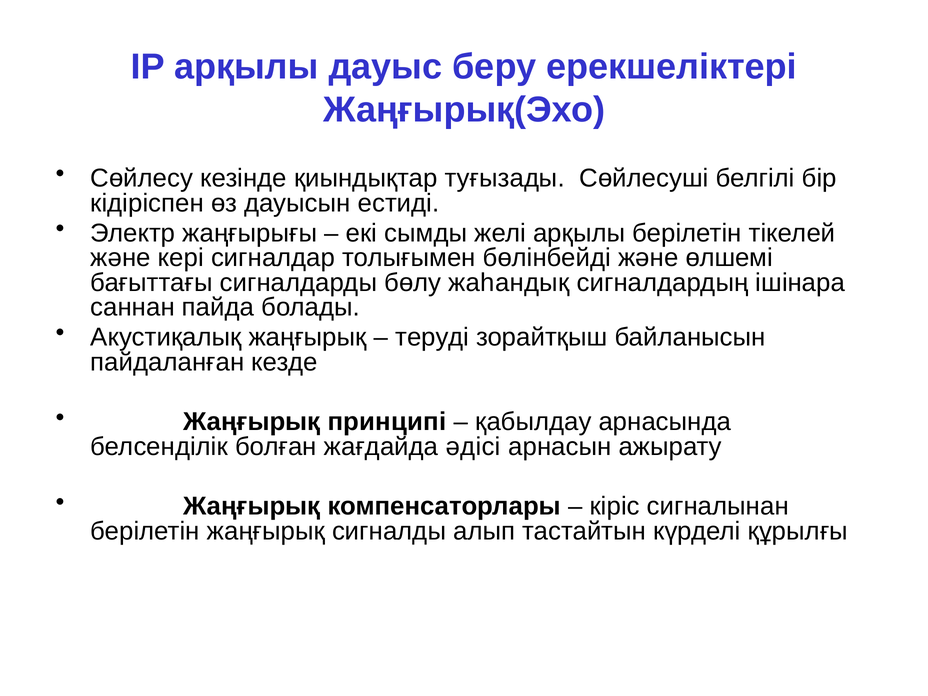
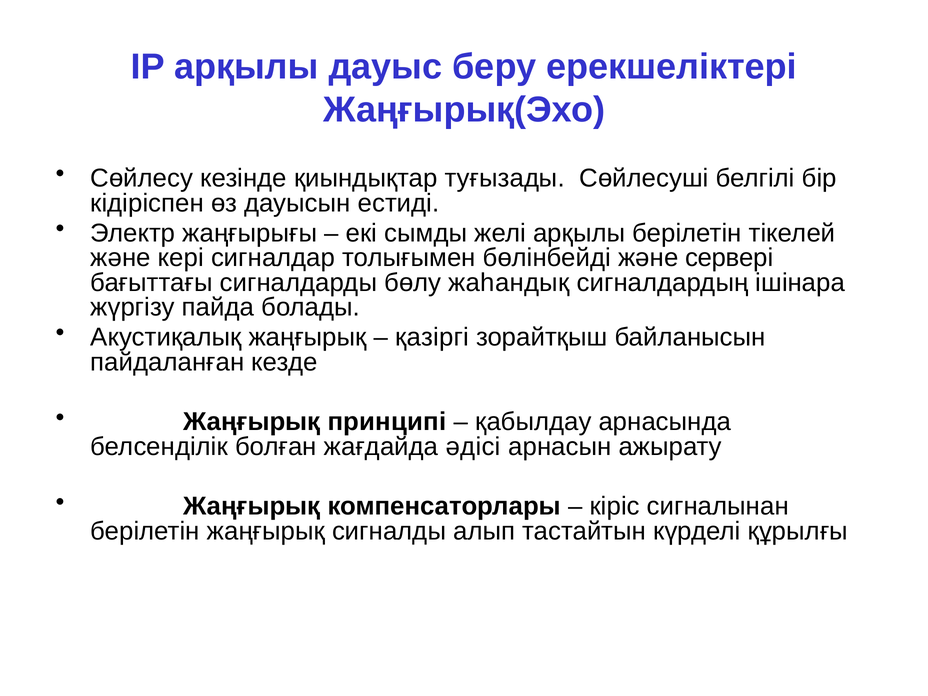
өлшемі: өлшемі -> сервері (729, 258)
саннан: саннан -> жүргізу (133, 307)
теруді: теруді -> қазіргі (432, 337)
